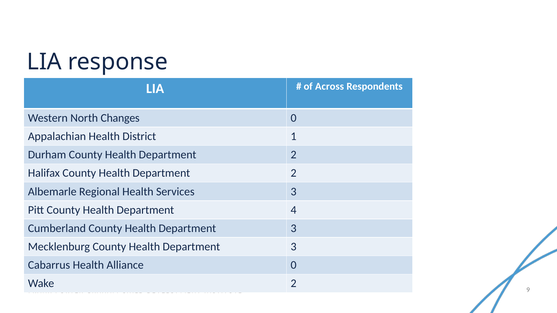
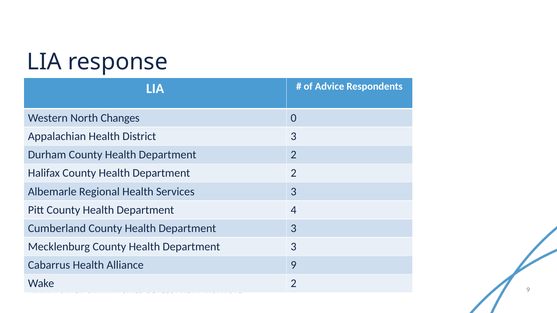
Across: Across -> Advice (330, 86)
District 1: 1 -> 3 (294, 137)
Alliance 0: 0 -> 9 (294, 265)
